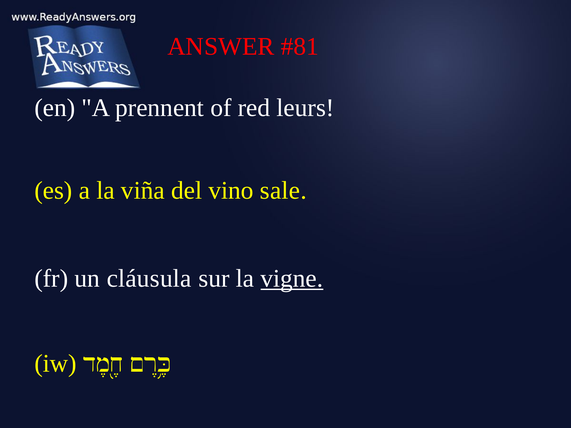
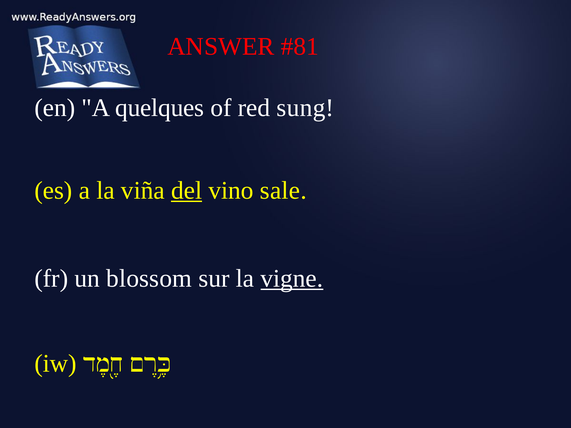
prennent: prennent -> quelques (160, 108)
leurs: leurs -> sung (305, 108)
del underline: none -> present (187, 191)
cláusula: cláusula -> blossom (149, 279)
